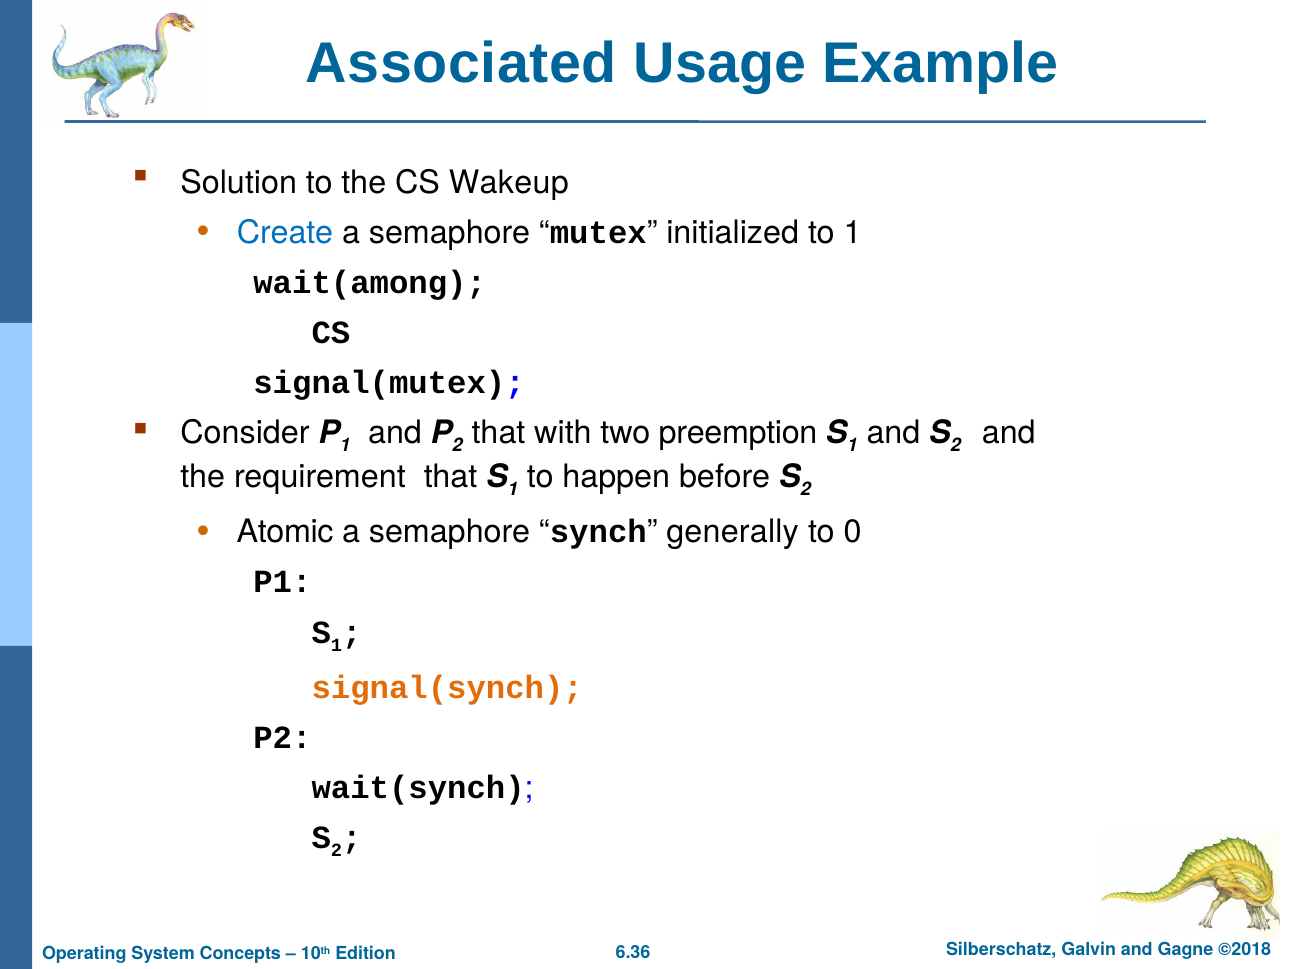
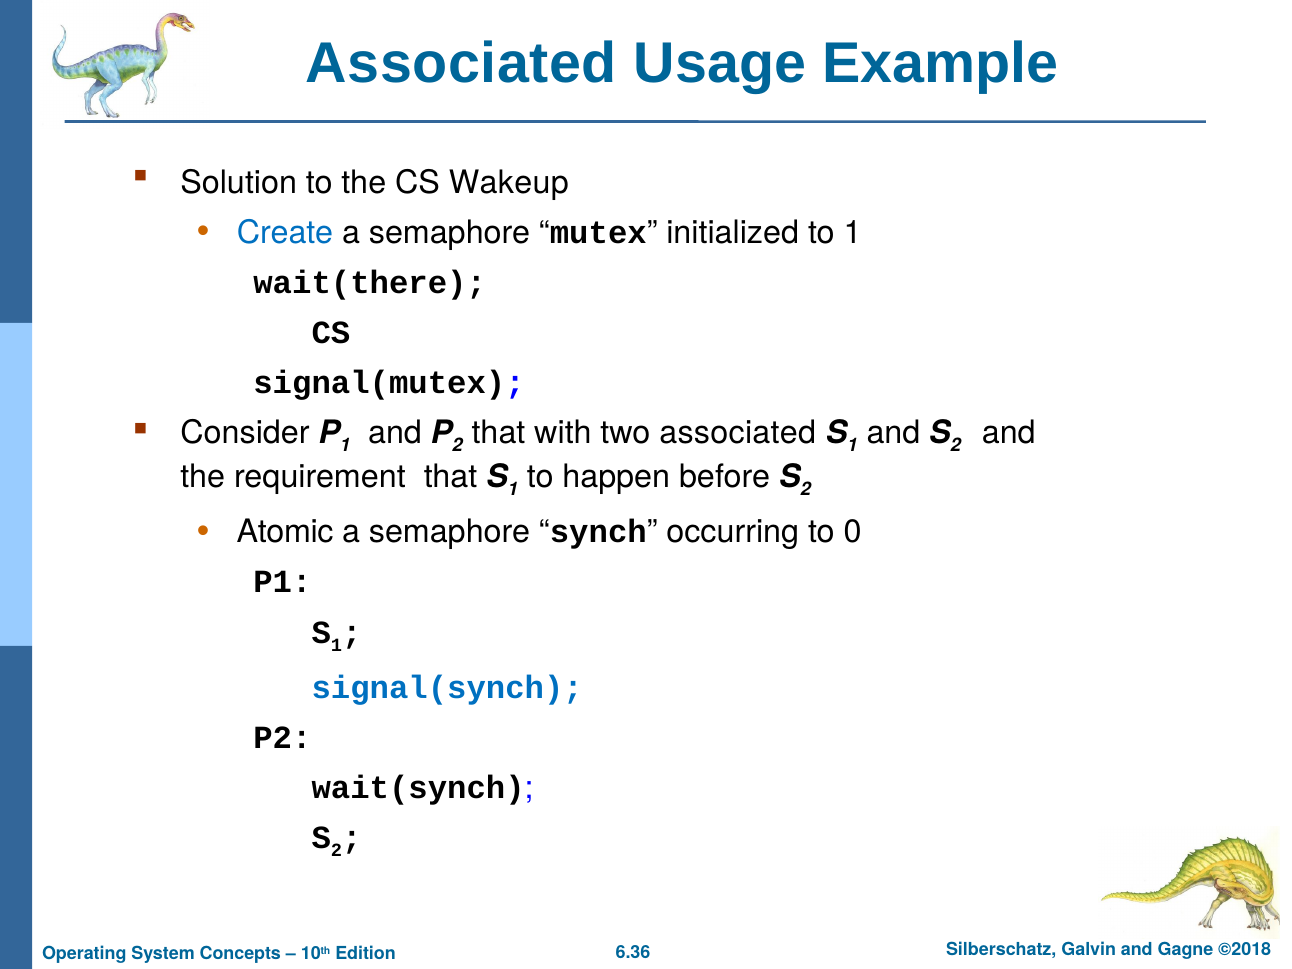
wait(among: wait(among -> wait(there (370, 283)
two preemption: preemption -> associated (738, 433)
generally: generally -> occurring (733, 532)
signal(synch colour: orange -> blue (447, 688)
